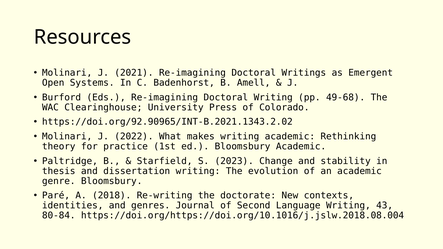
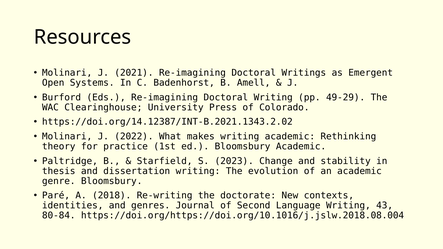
49-68: 49-68 -> 49-29 (346, 97)
https://doi.org/92.90965/INT-B.2021.1343.2.02: https://doi.org/92.90965/INT-B.2021.1343.2.02 -> https://doi.org/14.12387/INT-B.2021.1343.2.02 (167, 122)
